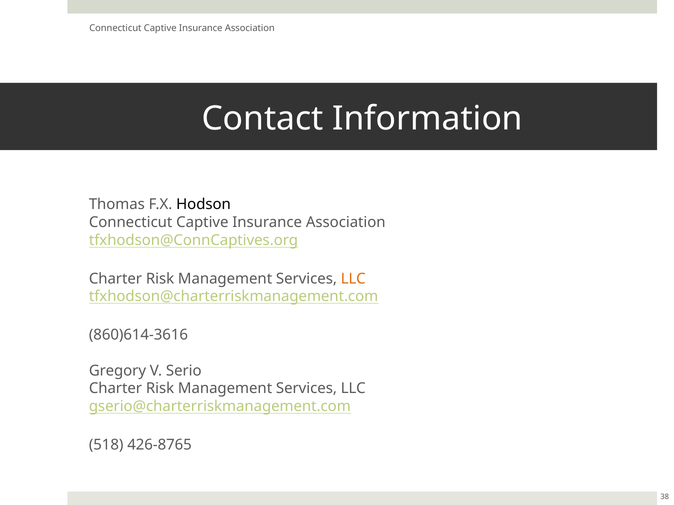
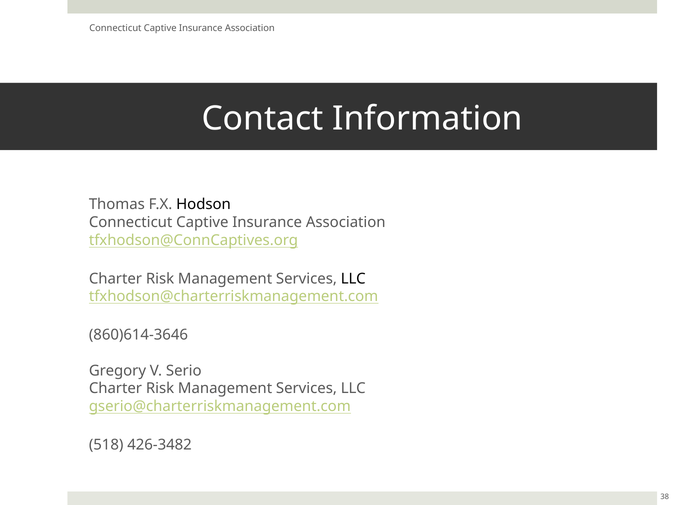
LLC colour: orange -> black (353, 279)
860)614-3616: 860)614-3616 -> 860)614-3646 (138, 335)
426-8765: 426-8765 -> 426-3482 (160, 445)
